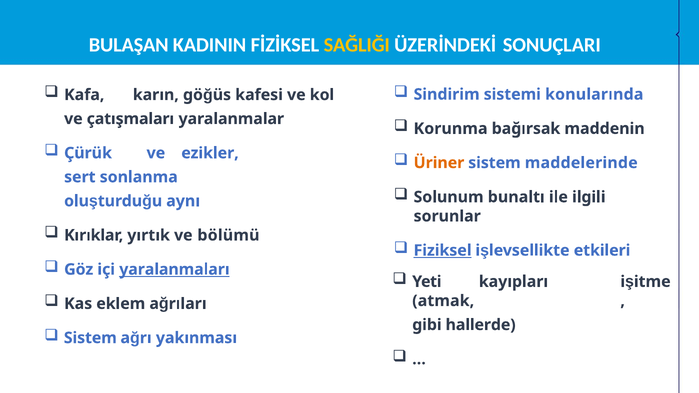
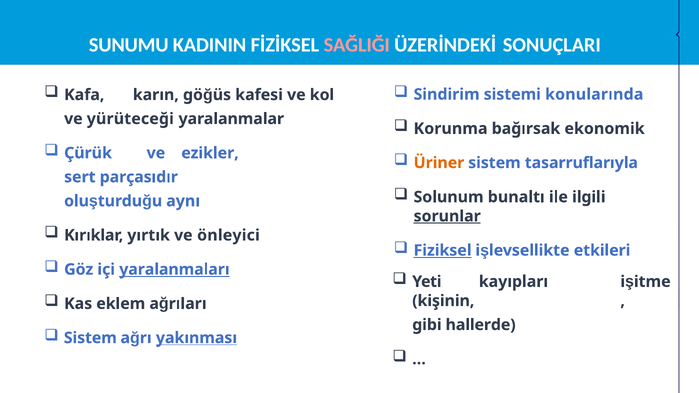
BULAŞAN: BULAŞAN -> SUNUMU (129, 45)
SAĞLIĞI colour: yellow -> pink (357, 45)
çatışmaları: çatışmaları -> yürüteceği (130, 119)
maddenin: maddenin -> ekonomik (605, 129)
maddelerinde: maddelerinde -> tasarruflarıyla (581, 163)
sonlanma: sonlanma -> parçasıdır (139, 177)
sorunlar underline: none -> present (447, 216)
bölümü: bölümü -> önleyici (228, 235)
atmak: atmak -> kişinin (443, 301)
yakınması underline: none -> present (196, 338)
